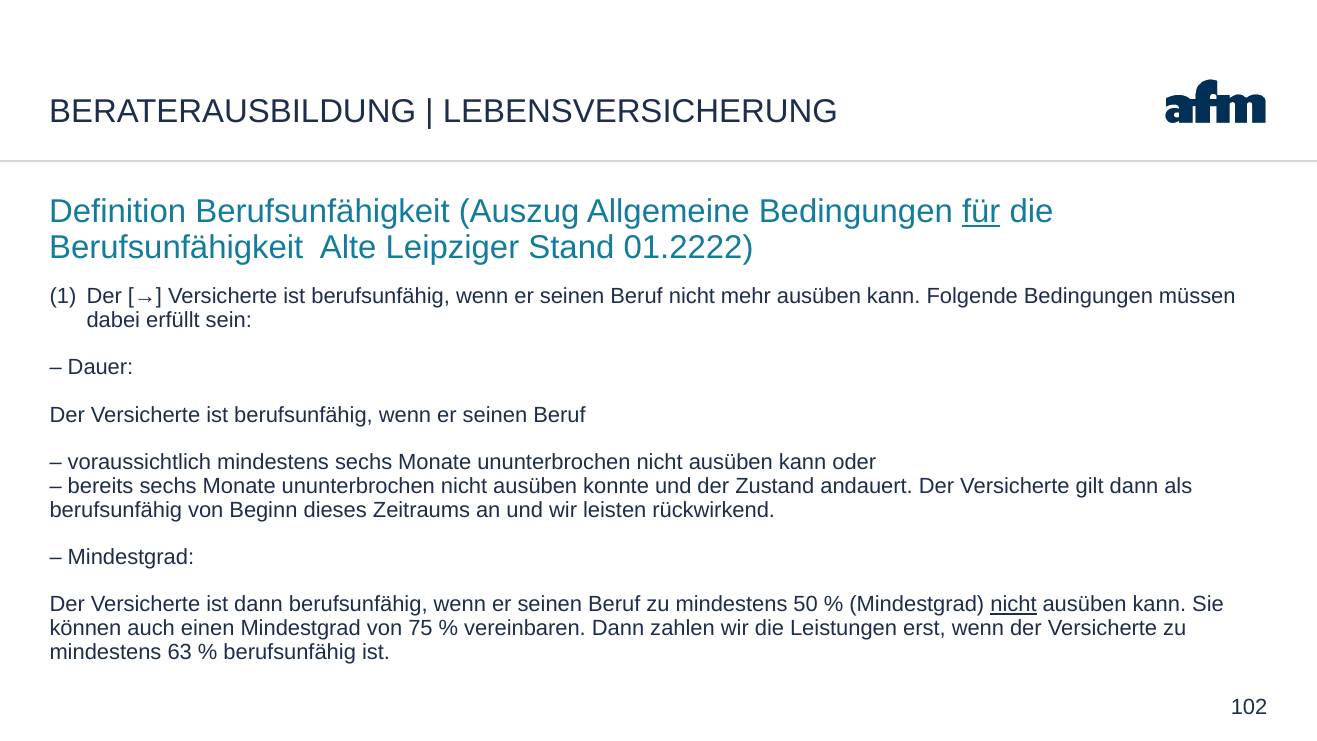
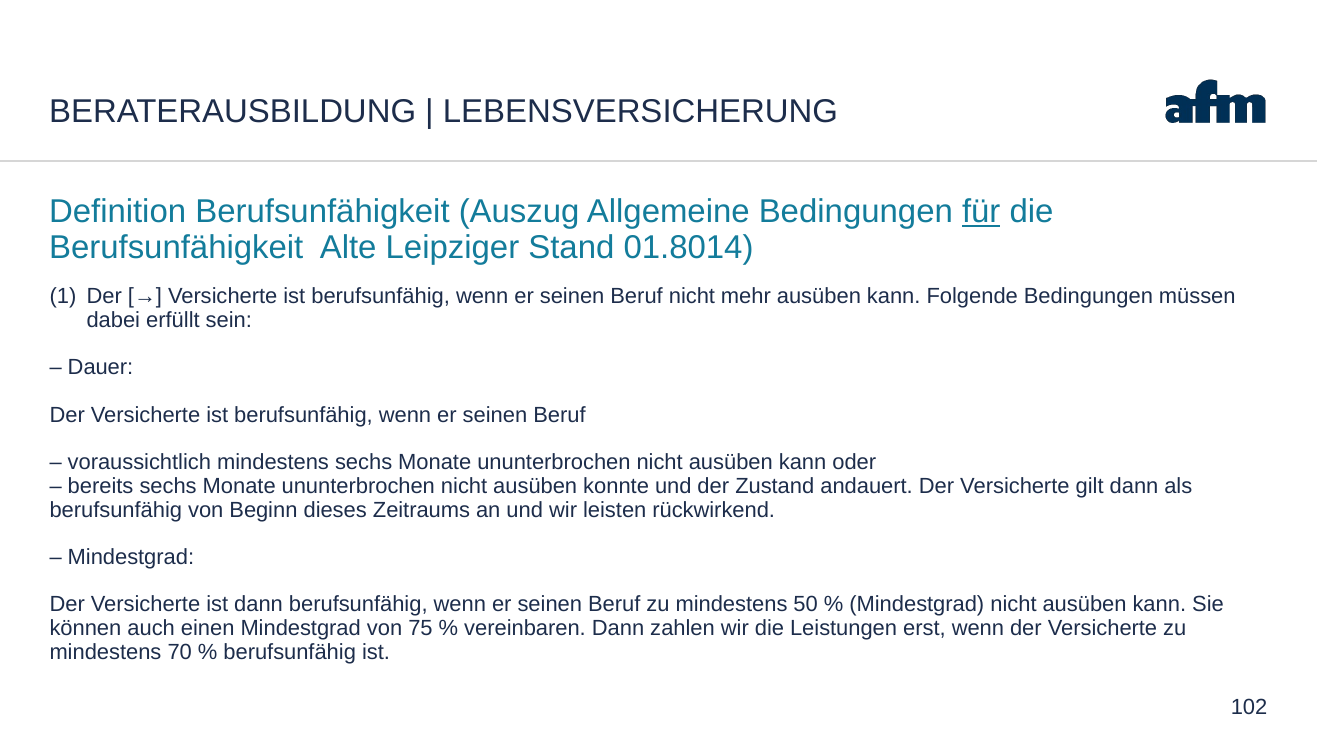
01.2222: 01.2222 -> 01.8014 (689, 248)
nicht underline: present -> none (1014, 604)
63: 63 -> 70 (180, 652)
